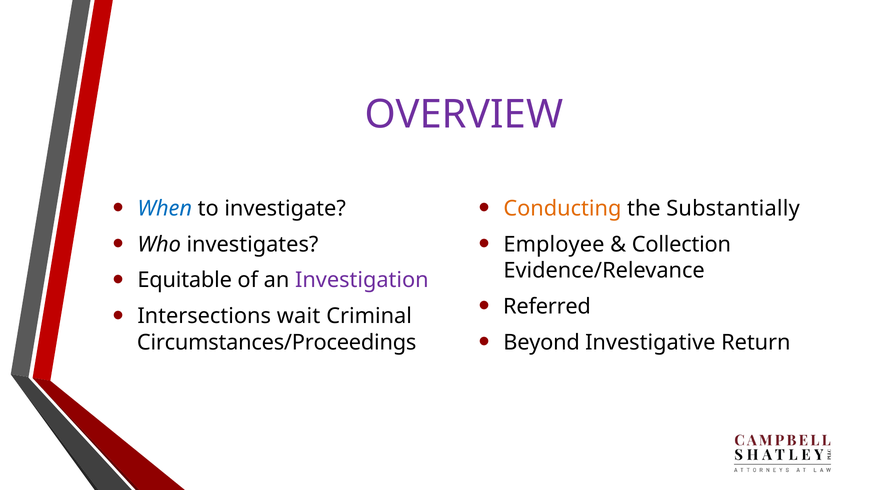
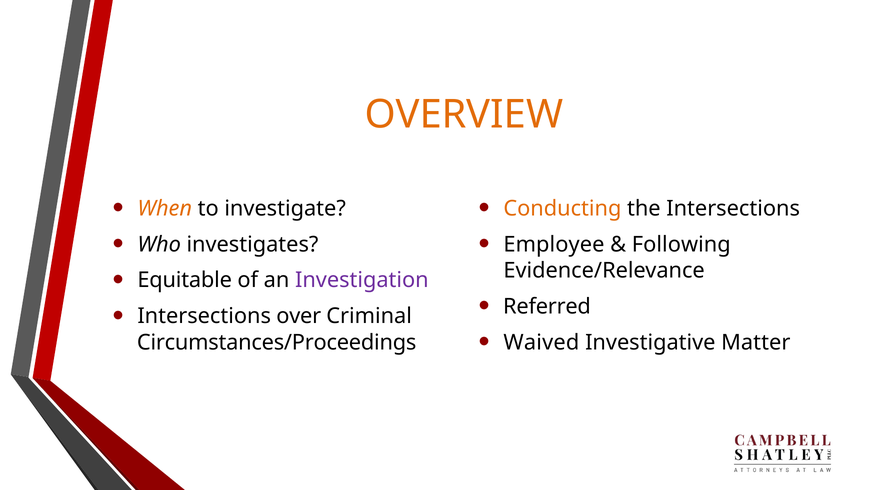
OVERVIEW colour: purple -> orange (464, 114)
When colour: blue -> orange (165, 208)
the Substantially: Substantially -> Intersections (733, 208)
Collection: Collection -> Following (681, 244)
wait: wait -> over (299, 316)
Beyond: Beyond -> Waived (541, 342)
Return: Return -> Matter (756, 342)
